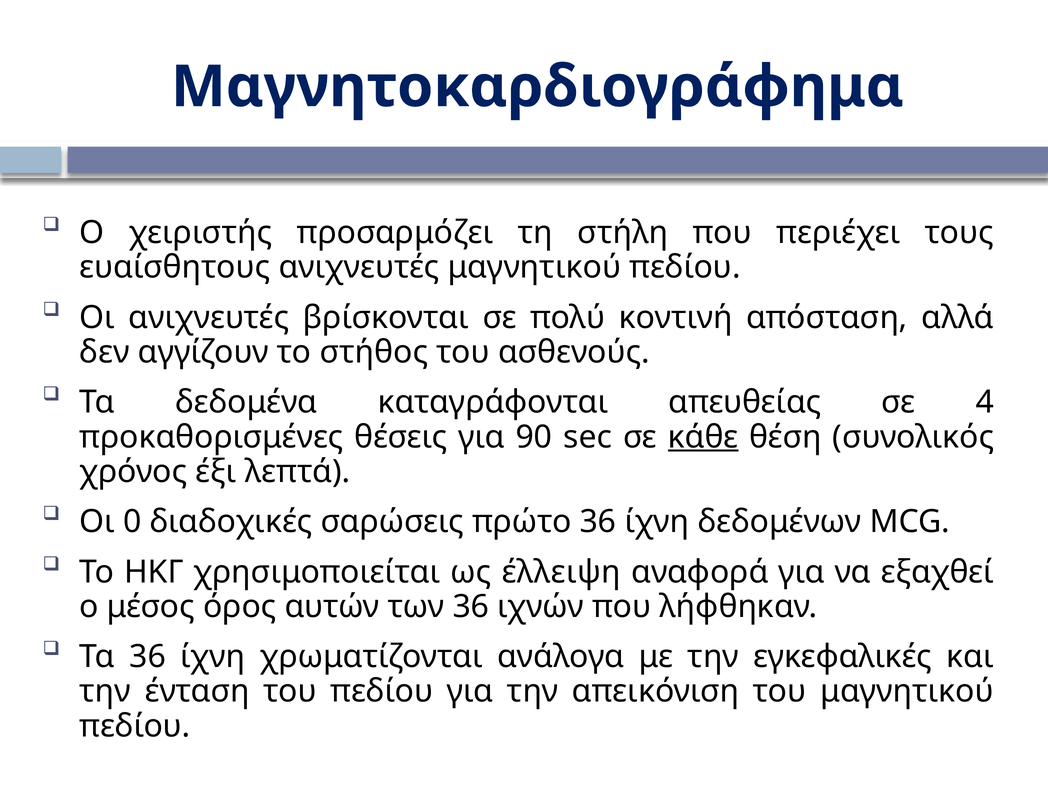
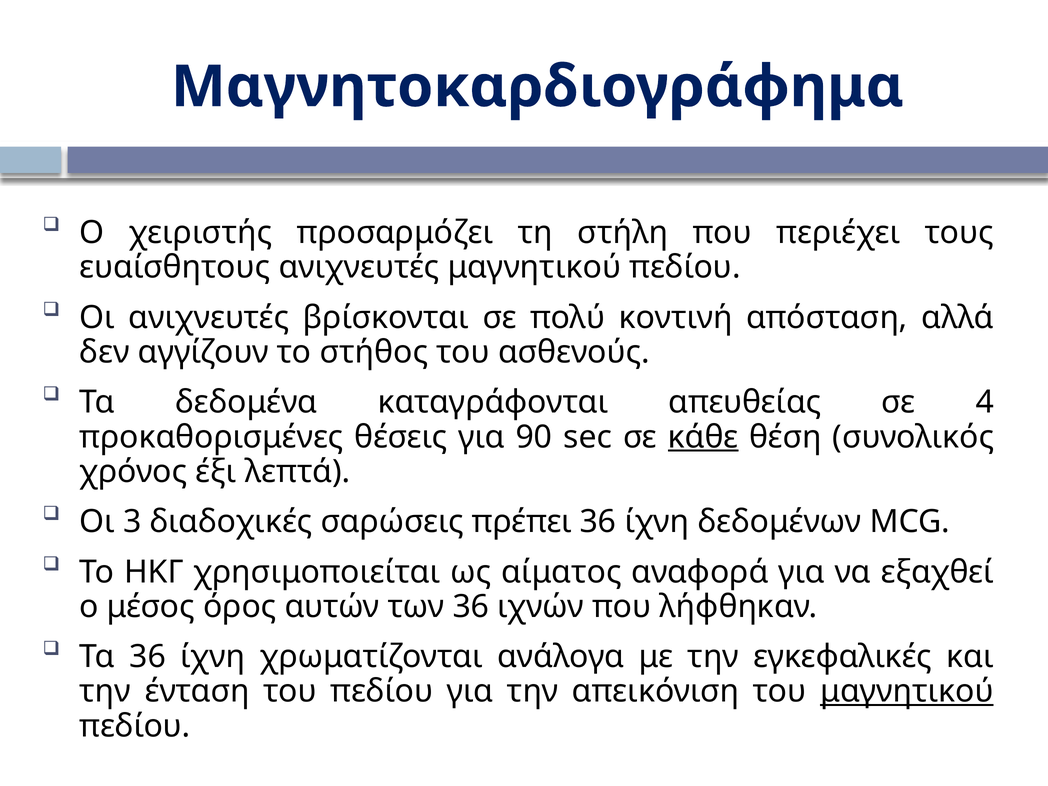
0: 0 -> 3 (132, 522)
πρώτο: πρώτο -> πρέπει (522, 522)
έλλειψη: έλλειψη -> αίματος (561, 572)
μαγνητικού underline: none -> present (907, 691)
